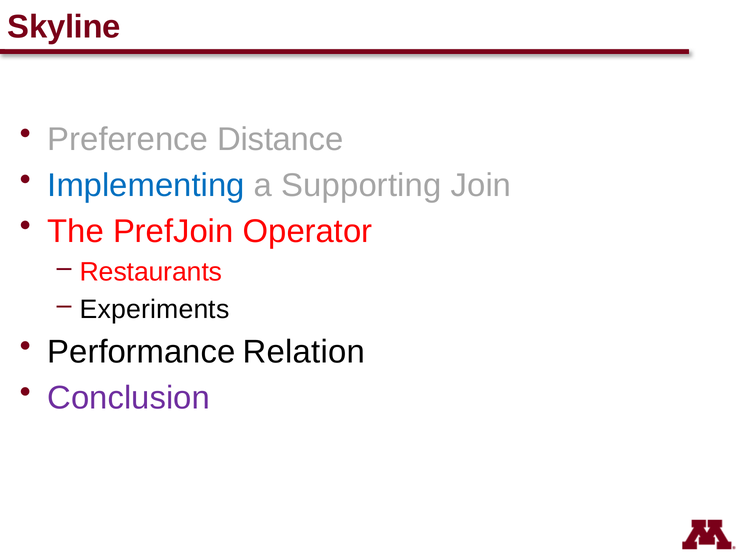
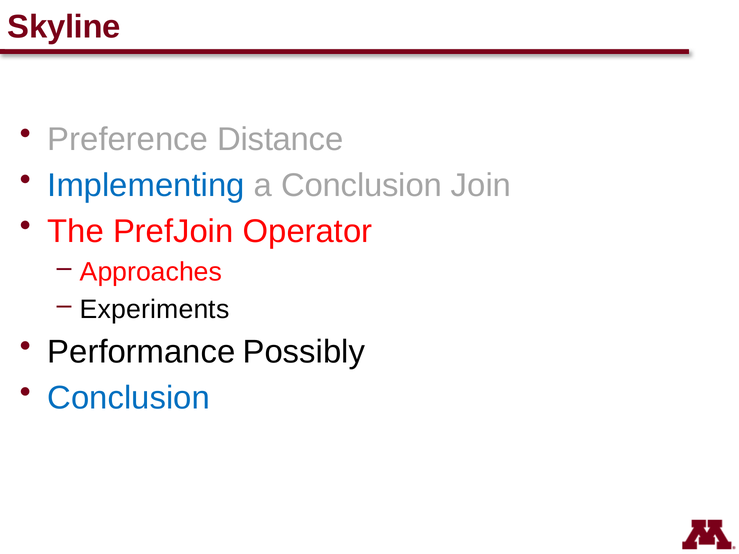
a Supporting: Supporting -> Conclusion (362, 185)
Restaurants: Restaurants -> Approaches (151, 272)
Relation: Relation -> Possibly (304, 352)
Conclusion colour: purple -> blue (129, 398)
